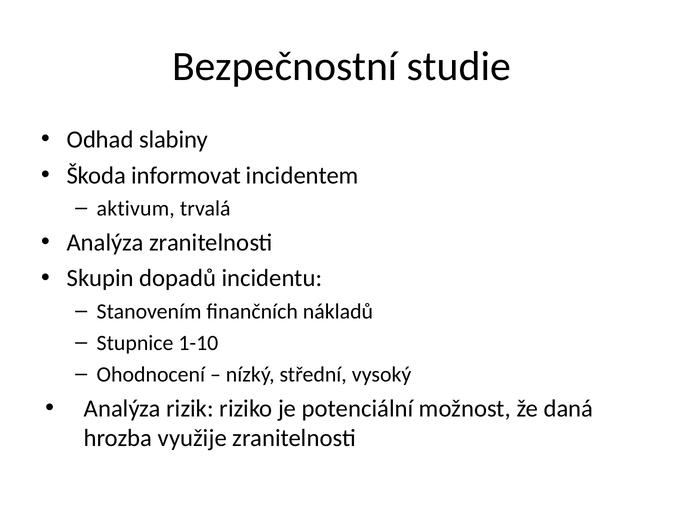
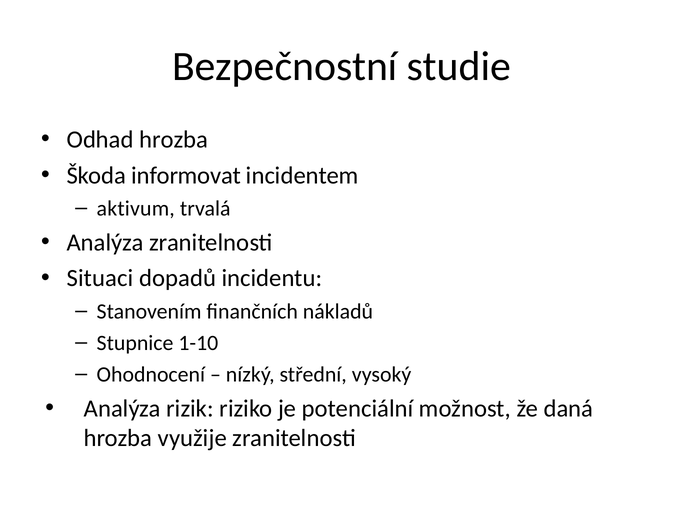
Odhad slabiny: slabiny -> hrozba (174, 140)
Skupin: Skupin -> Situaci (100, 278)
